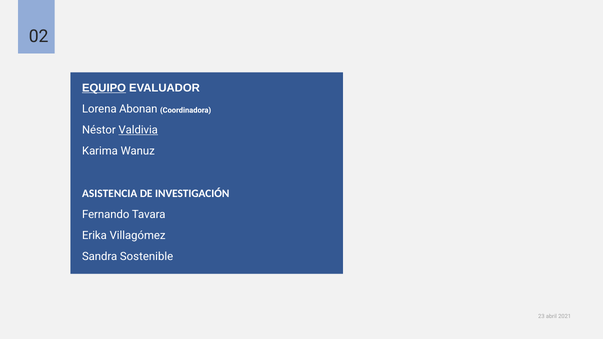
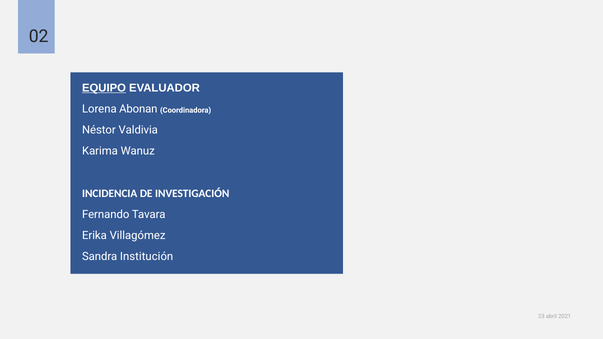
Valdivia underline: present -> none (138, 130)
ASISTENCIA: ASISTENCIA -> INCIDENCIA (110, 193)
Sostenible: Sostenible -> Institución (147, 257)
